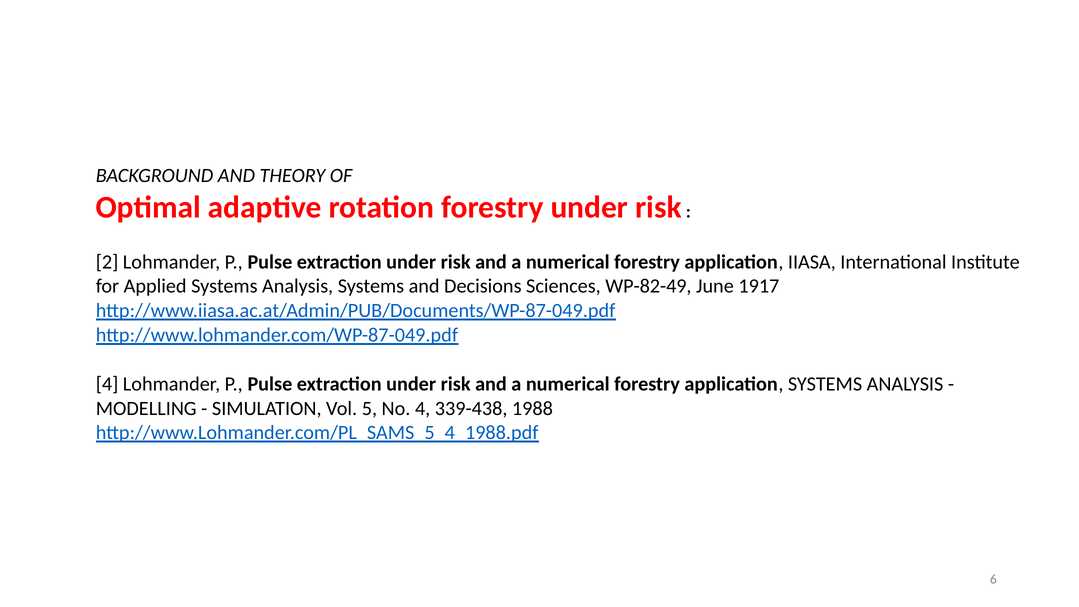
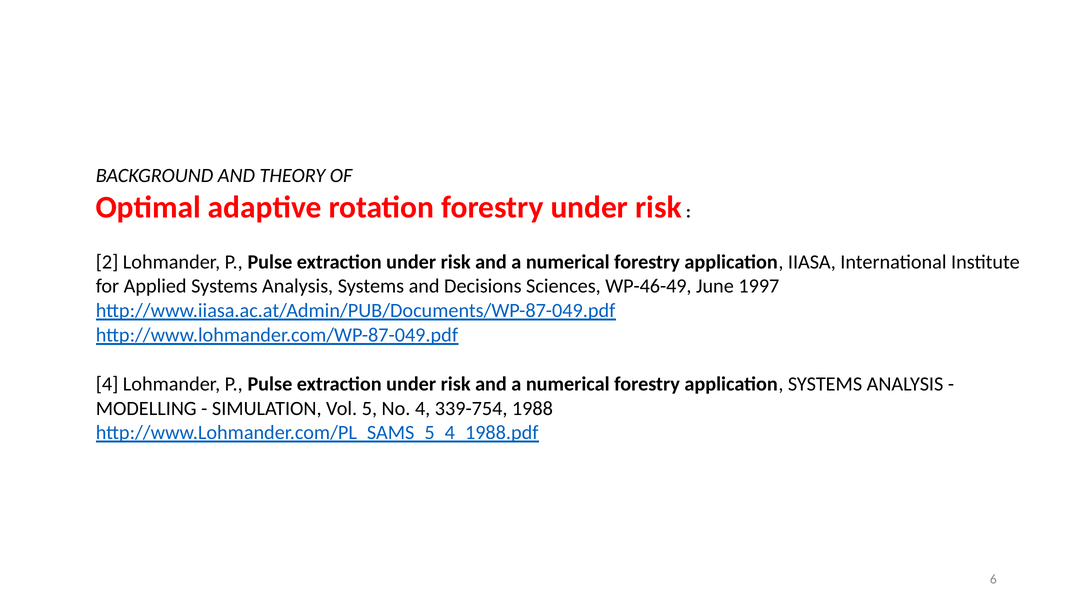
WP-82-49: WP-82-49 -> WP-46-49 (648, 286)
1917: 1917 -> 1997 (759, 286)
339-438: 339-438 -> 339-754 (471, 408)
